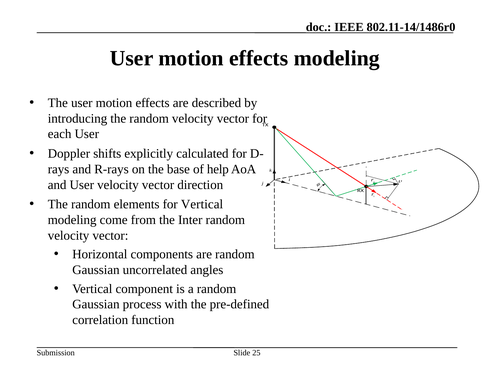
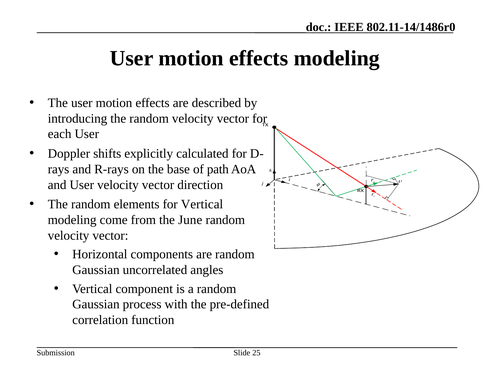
help: help -> path (218, 169)
Inter: Inter -> June (190, 220)
